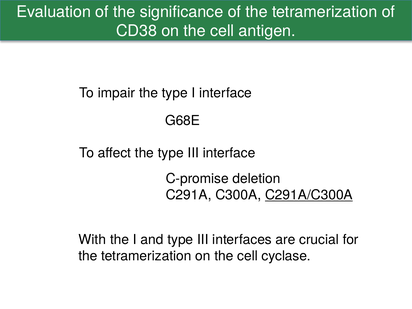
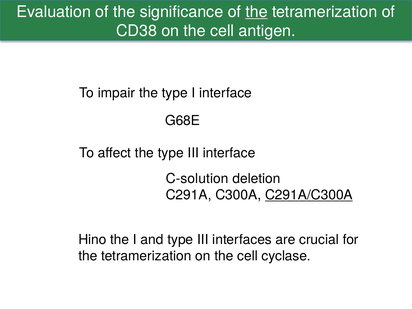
the underline: none -> present (257, 12)
C-promise: C-promise -> C-solution (197, 179)
With: With -> Hino (92, 239)
